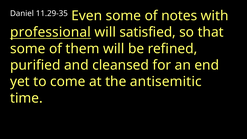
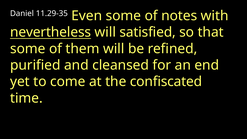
professional: professional -> nevertheless (51, 32)
antisemitic: antisemitic -> confiscated (166, 82)
